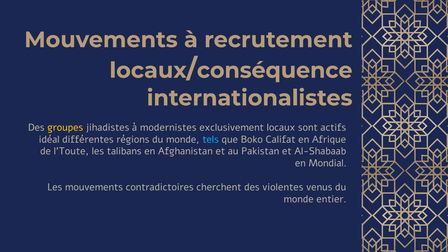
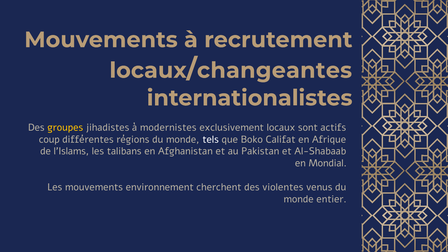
conséquence: conséquence -> changeantes (274, 70)
idéal: idéal -> coup (49, 139)
tels colour: light blue -> white (211, 139)
l'Toute: l'Toute -> l'Islams (71, 151)
contradictoires: contradictoires -> environnement (160, 187)
